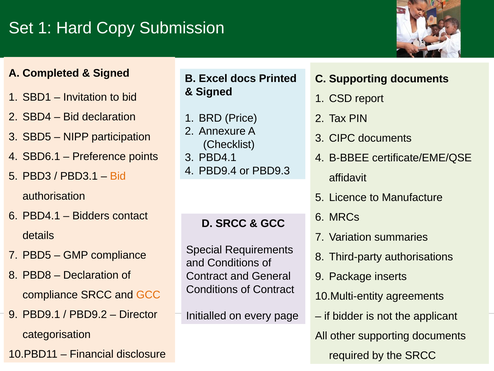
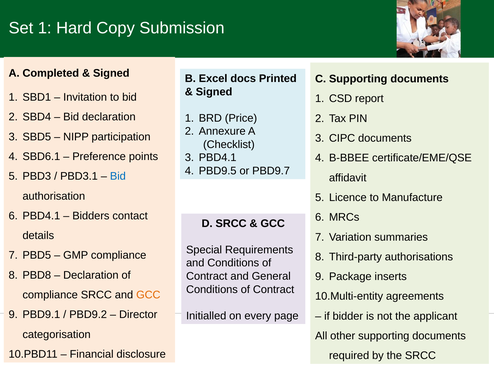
PBD9.4: PBD9.4 -> PBD9.5 (218, 171)
PBD9.3: PBD9.3 -> PBD9.7 (271, 171)
Bid colour: orange -> blue (118, 176)
